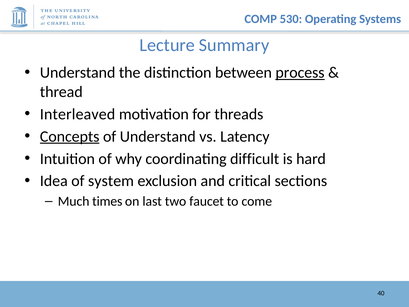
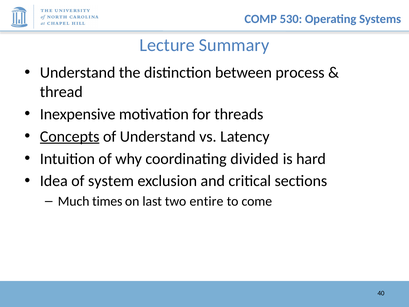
process underline: present -> none (300, 73)
Interleaved: Interleaved -> Inexpensive (78, 114)
difficult: difficult -> divided (255, 159)
faucet: faucet -> entire (206, 201)
